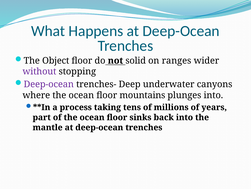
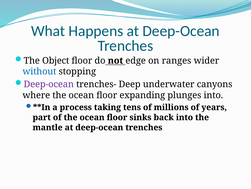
solid: solid -> edge (136, 60)
without colour: purple -> blue (39, 71)
mountains: mountains -> expanding (142, 95)
